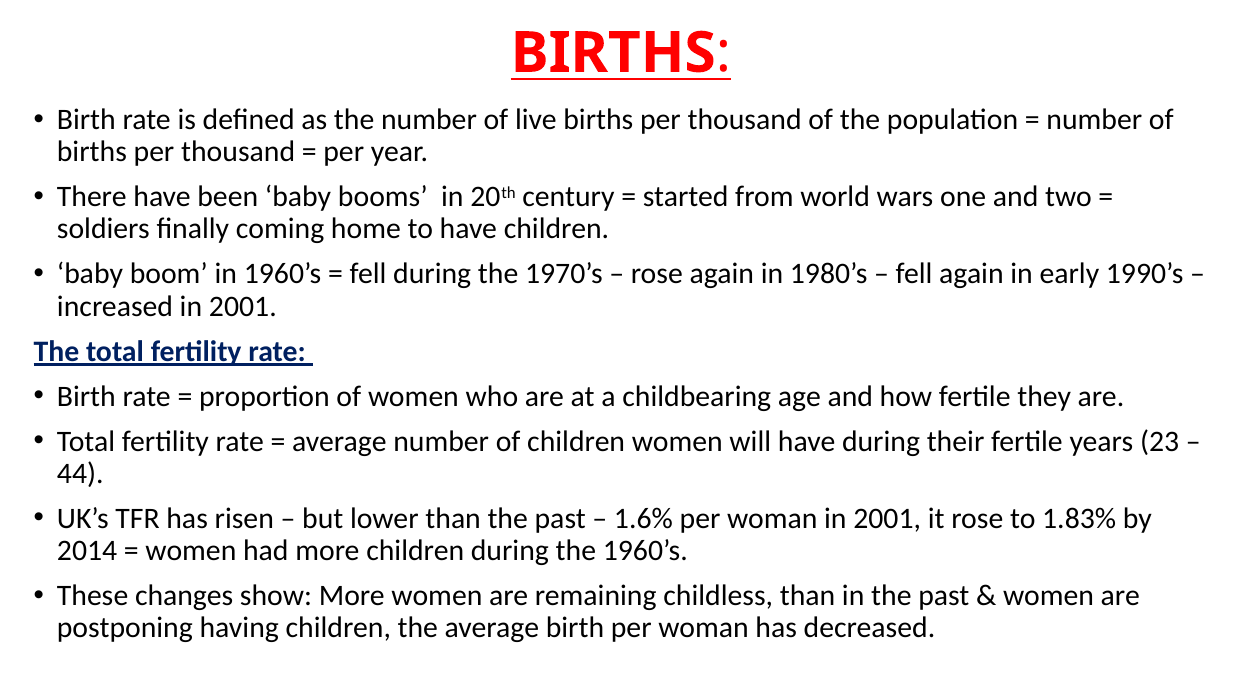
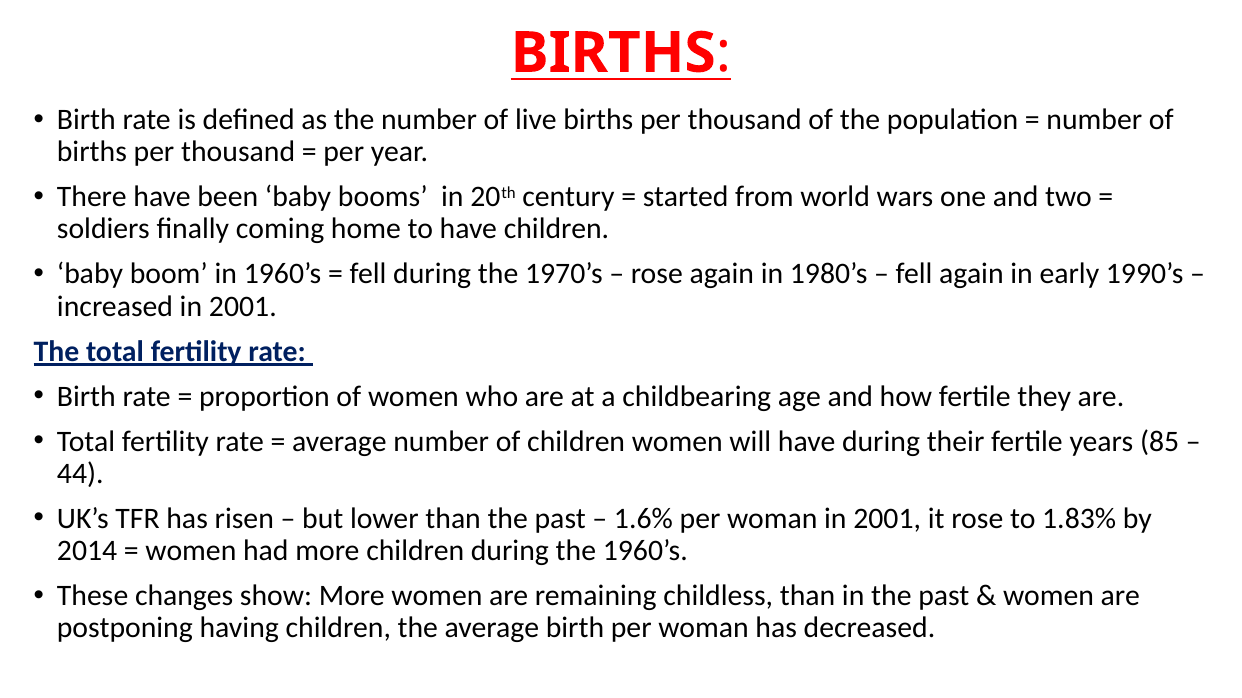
23: 23 -> 85 (1160, 442)
